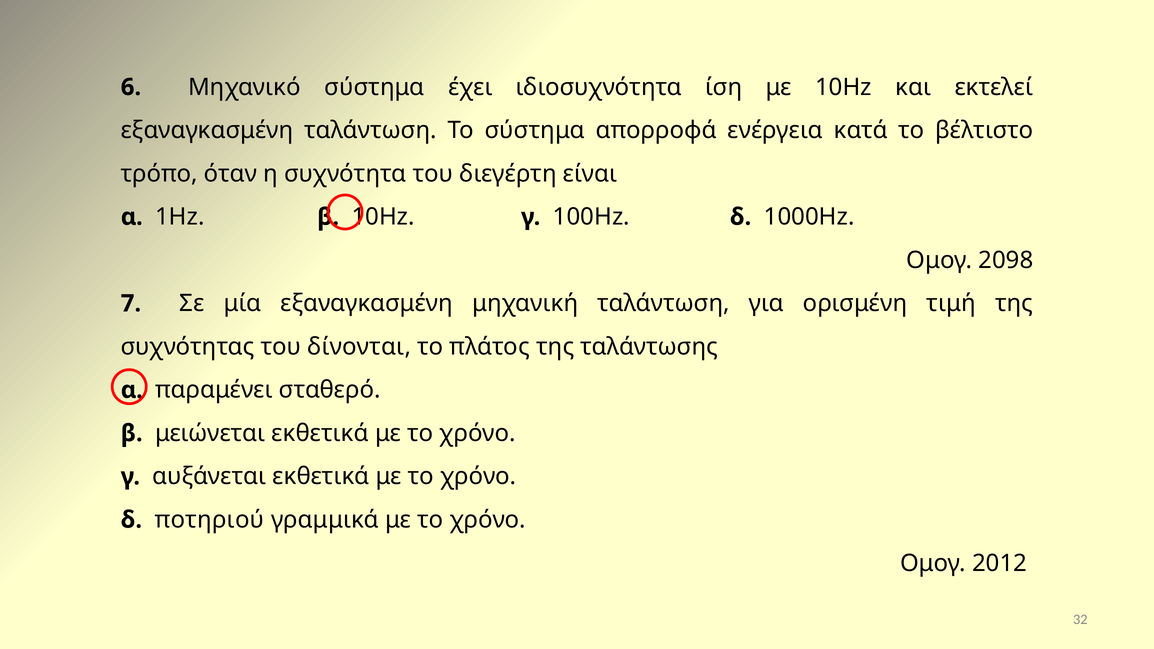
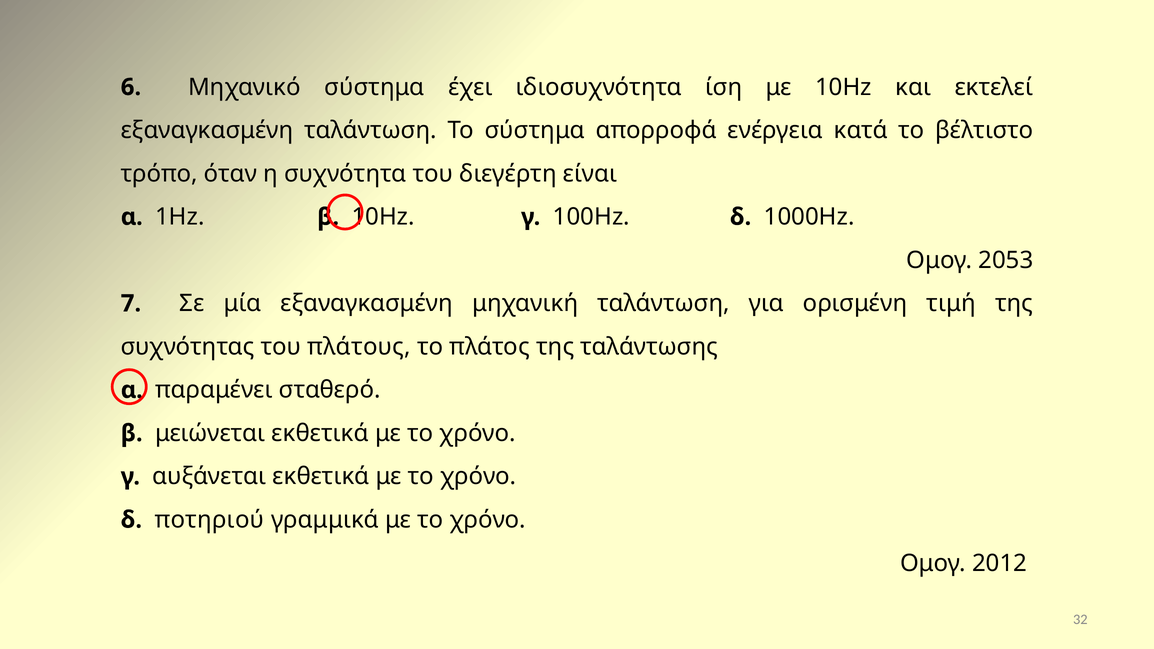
2098: 2098 -> 2053 (1006, 260)
δίνονται: δίνονται -> πλάτους (359, 347)
